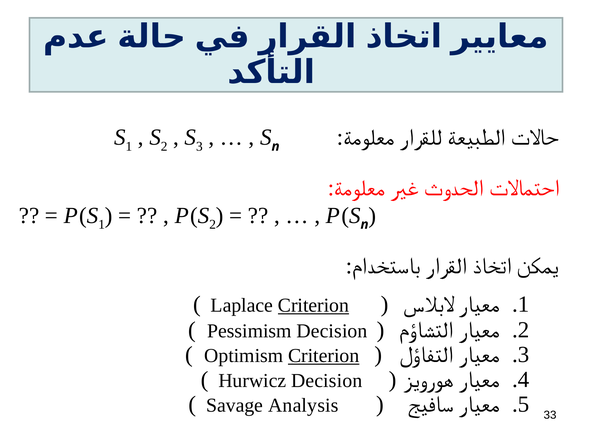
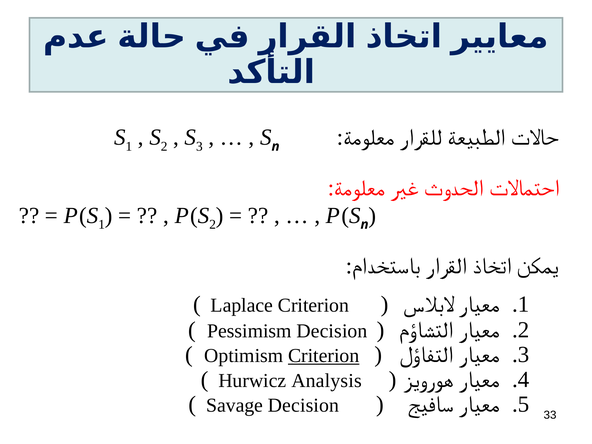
Criterion underline: present -> none (313, 305)
Hurwicz Decision: Decision -> Analysis (327, 381)
Savage Analysis: Analysis -> Decision (303, 405)
